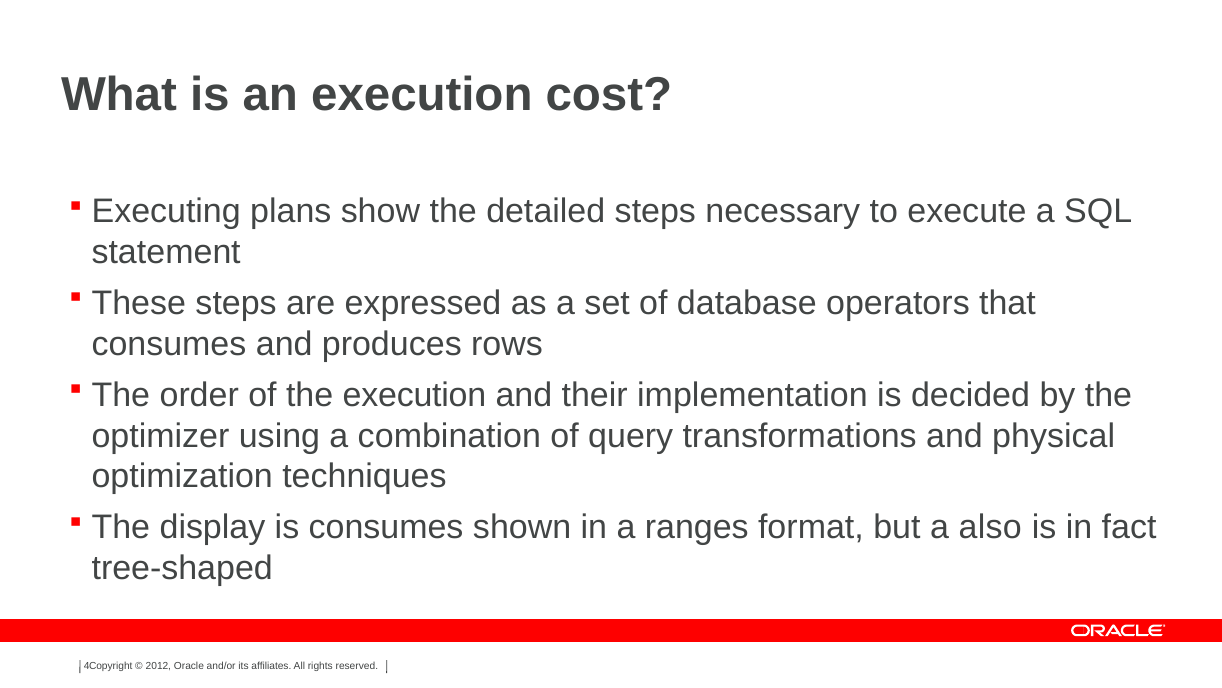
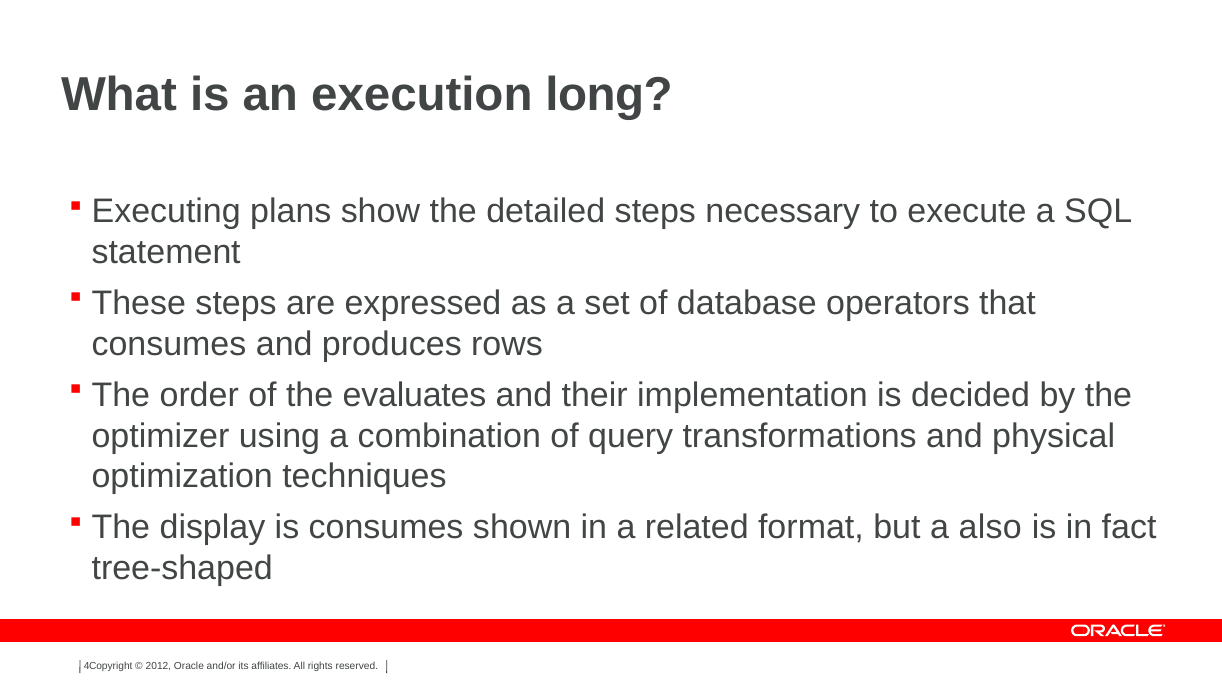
cost: cost -> long (609, 95)
the execution: execution -> evaluates (414, 395)
ranges: ranges -> related (697, 527)
